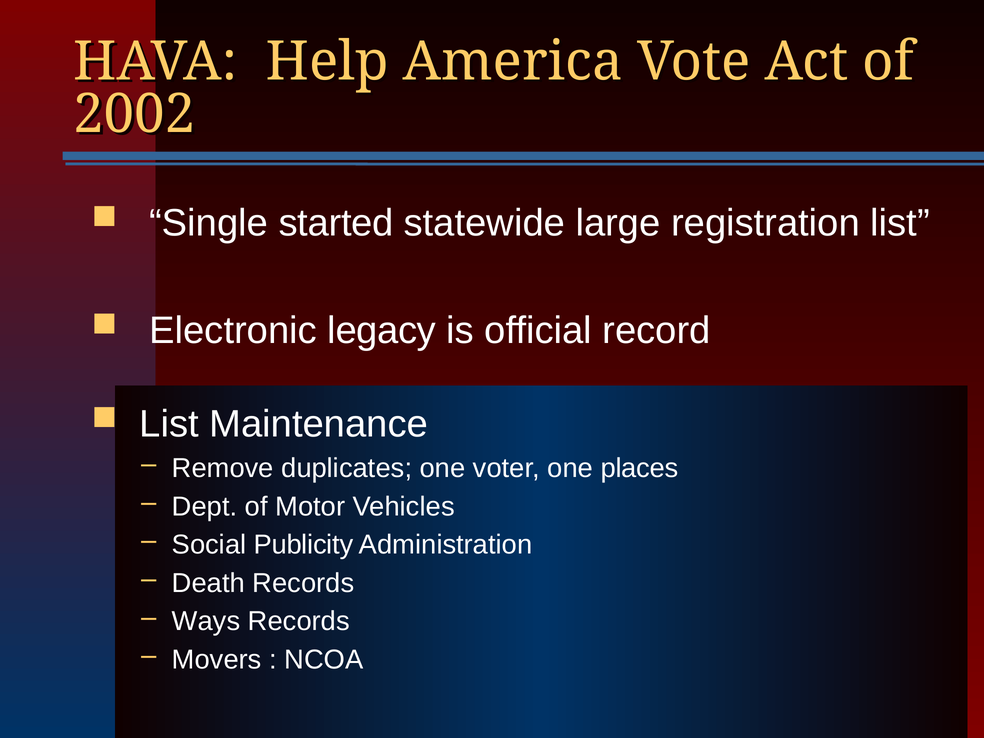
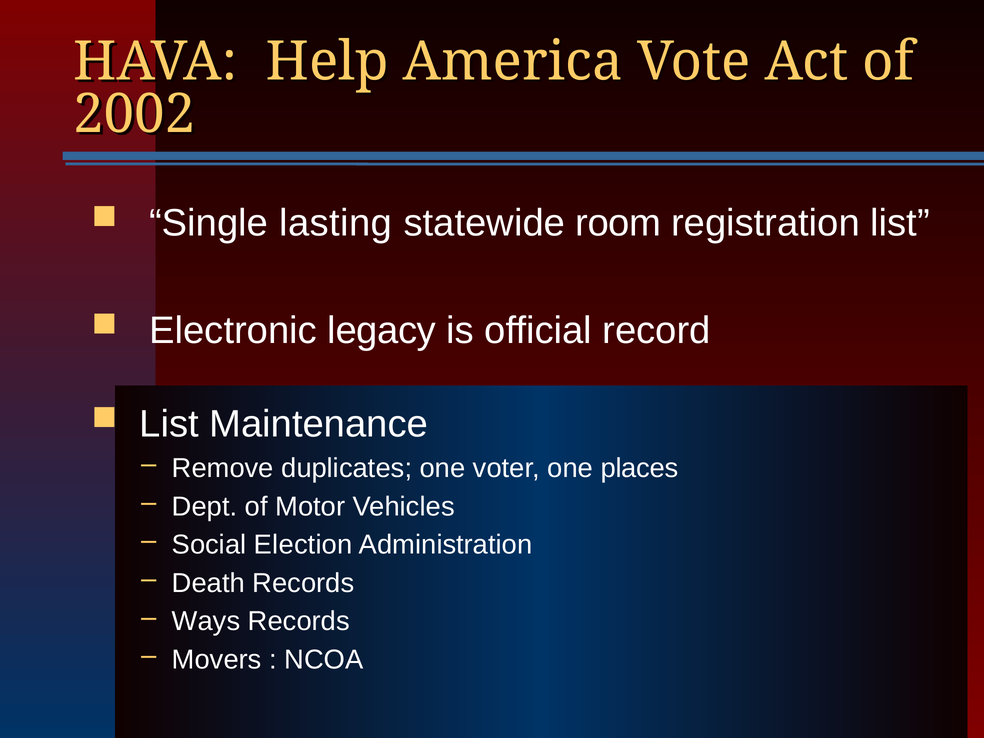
started: started -> lasting (336, 223)
large: large -> room (618, 223)
Publicity: Publicity -> Election (303, 545)
